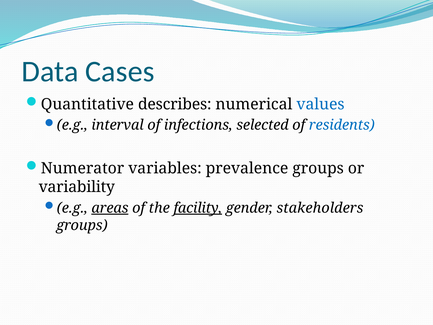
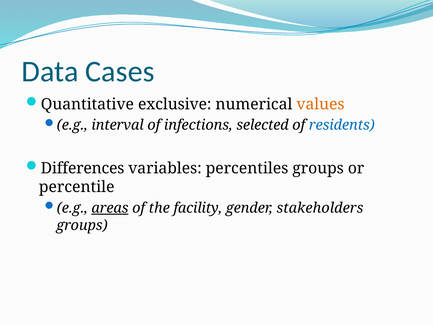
describes: describes -> exclusive (175, 104)
values colour: blue -> orange (320, 104)
Numerator: Numerator -> Differences (83, 168)
prevalence: prevalence -> percentiles (247, 168)
variability: variability -> percentile (77, 187)
facility underline: present -> none (198, 208)
